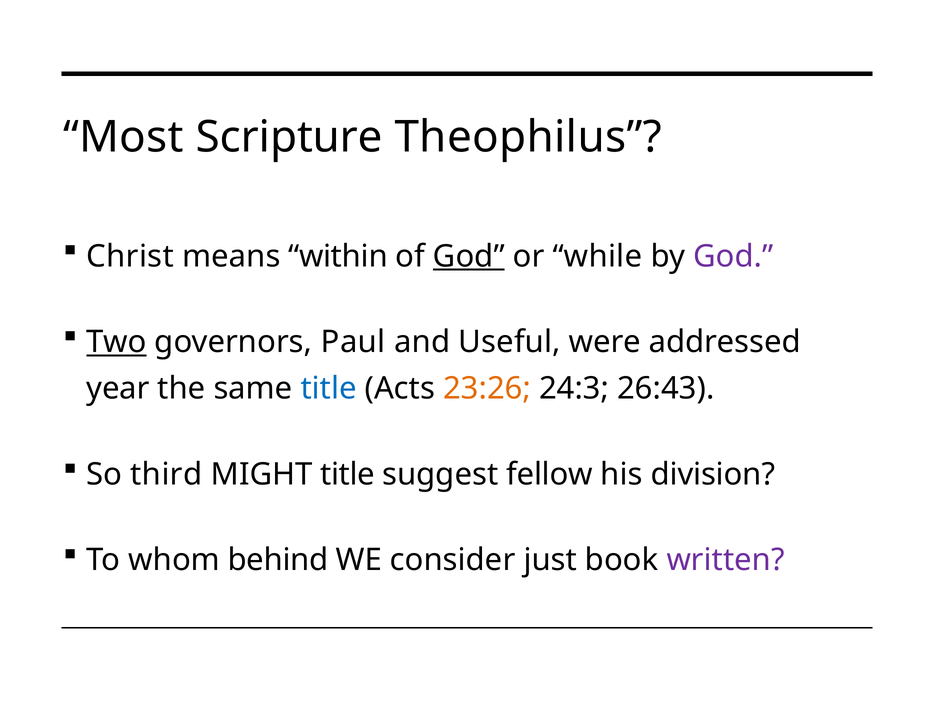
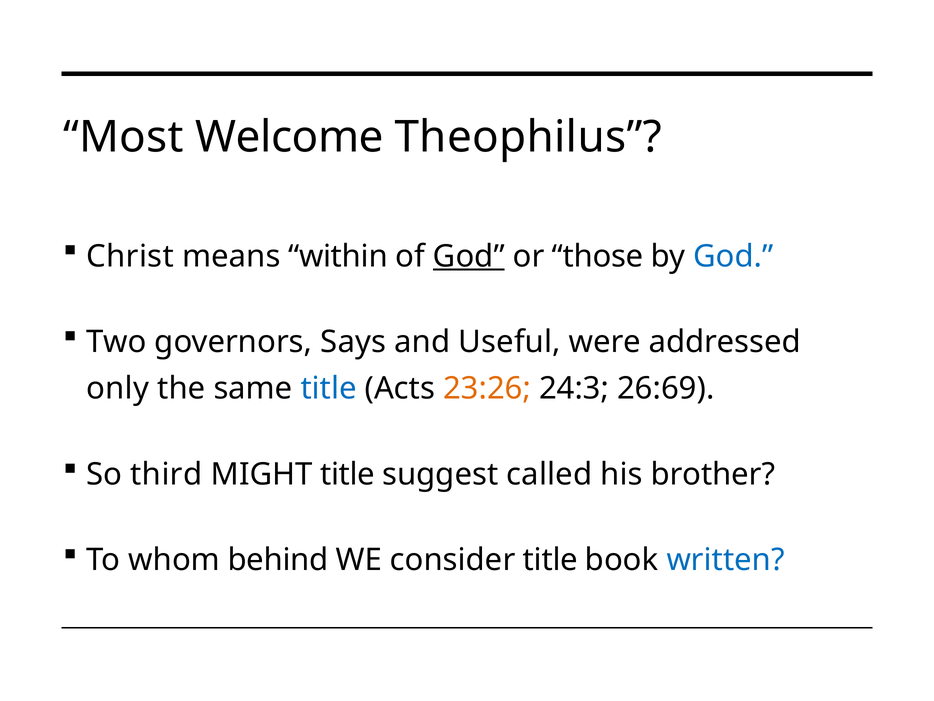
Scripture: Scripture -> Welcome (289, 137)
while: while -> those (598, 256)
God colour: purple -> blue (733, 256)
Two underline: present -> none (116, 342)
Paul: Paul -> Says (353, 342)
year: year -> only (118, 388)
26:43: 26:43 -> 26:69 (666, 388)
fellow: fellow -> called (549, 474)
division: division -> brother (713, 474)
consider just: just -> title (550, 560)
written colour: purple -> blue (726, 560)
